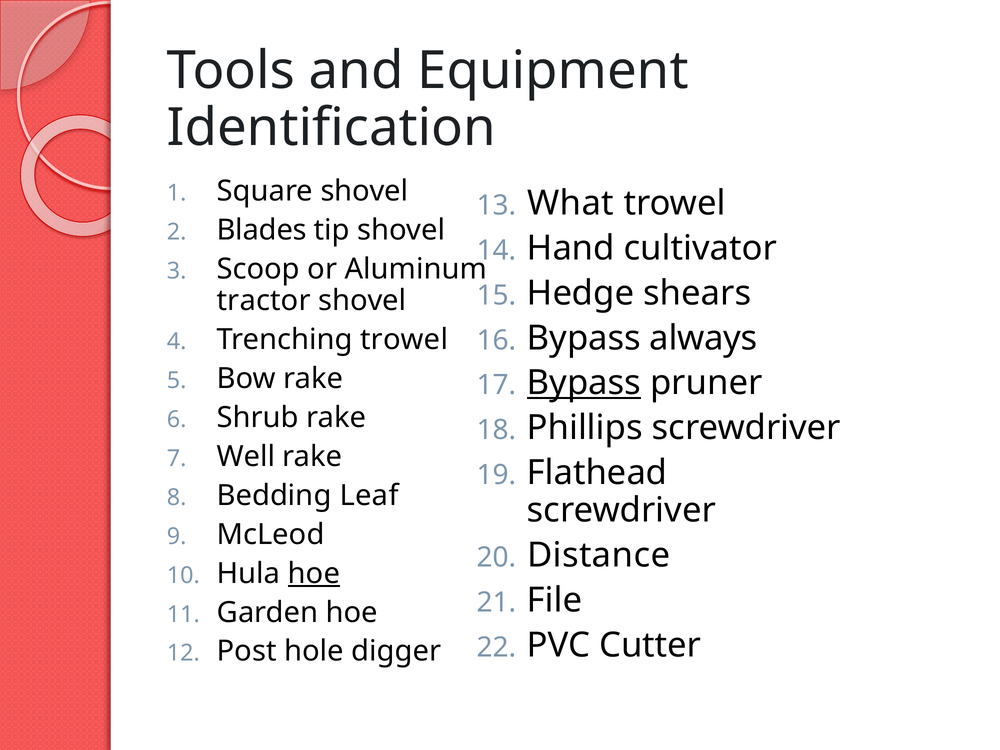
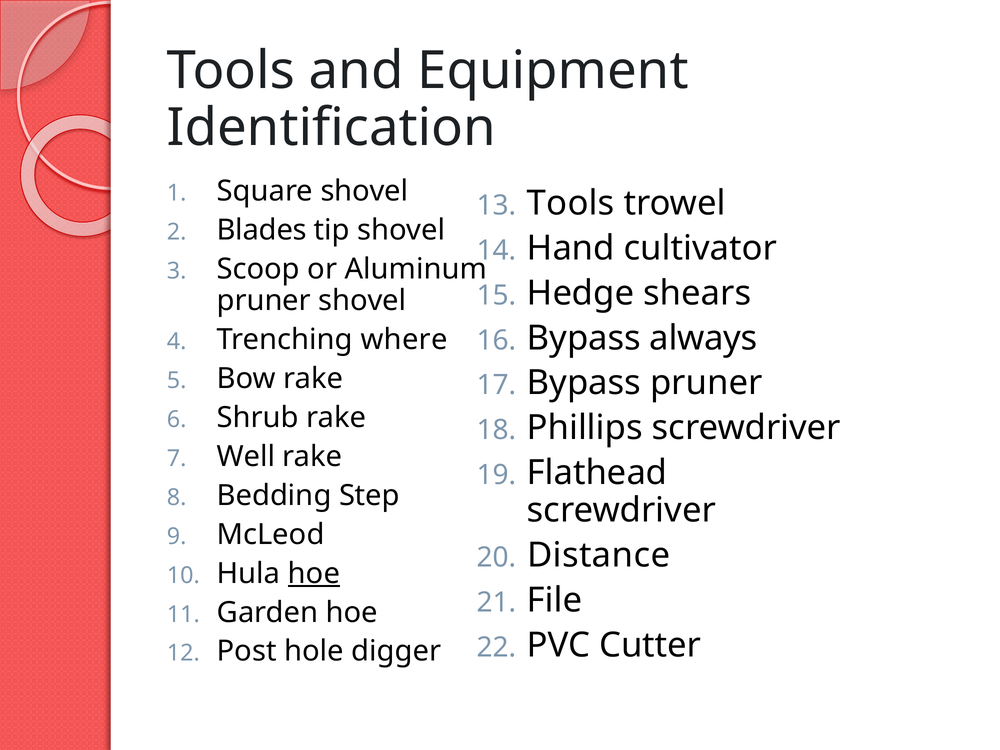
What: What -> Tools (571, 203)
tractor: tractor -> pruner (264, 301)
Trenching trowel: trowel -> where (404, 340)
Bypass underline: present -> none (584, 383)
Leaf: Leaf -> Step (369, 495)
